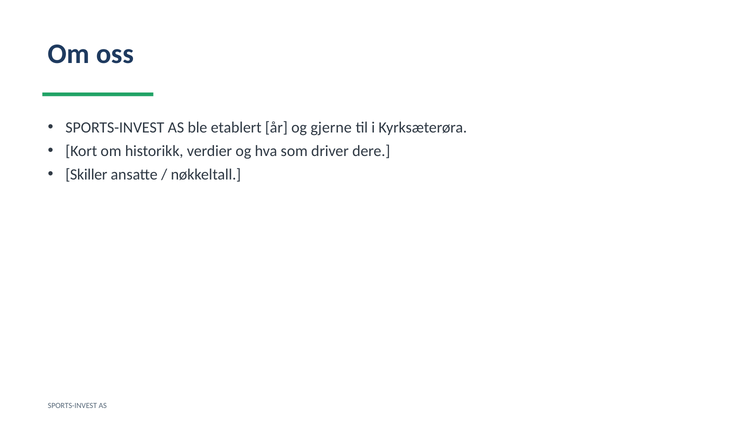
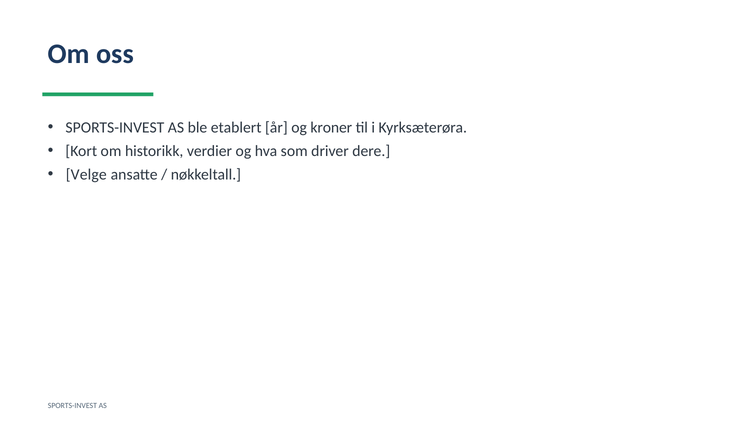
gjerne: gjerne -> kroner (331, 127)
Skiller: Skiller -> Velge (86, 174)
